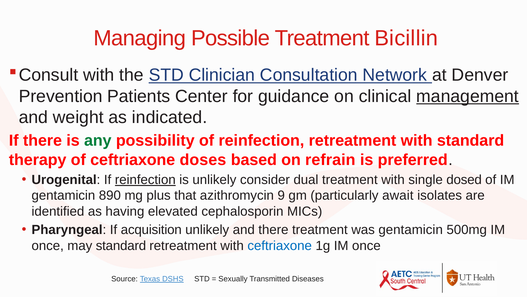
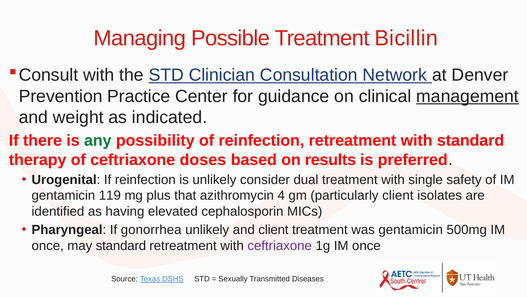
Patients: Patients -> Practice (139, 96)
refrain: refrain -> results (330, 160)
reinfection underline: present -> none (145, 179)
dosed: dosed -> safety (464, 179)
890: 890 -> 119 (110, 195)
9: 9 -> 4 (281, 195)
particularly await: await -> client (398, 195)
acquisition: acquisition -> gonorrhea (151, 230)
and there: there -> client (273, 230)
ceftriaxone colour: blue -> purple (280, 245)
